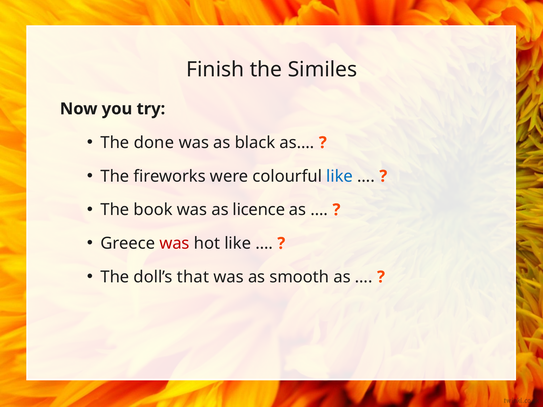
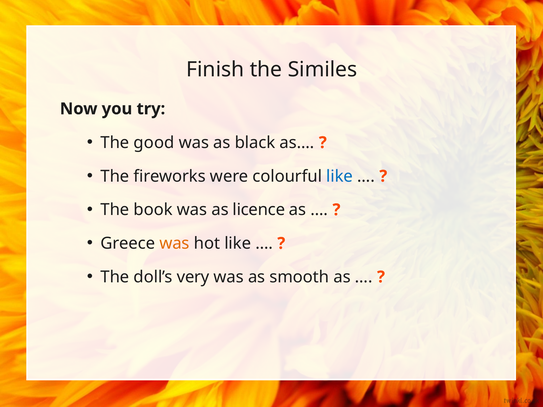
done: done -> good (154, 143)
was colour: red -> orange (174, 244)
that: that -> very (193, 277)
